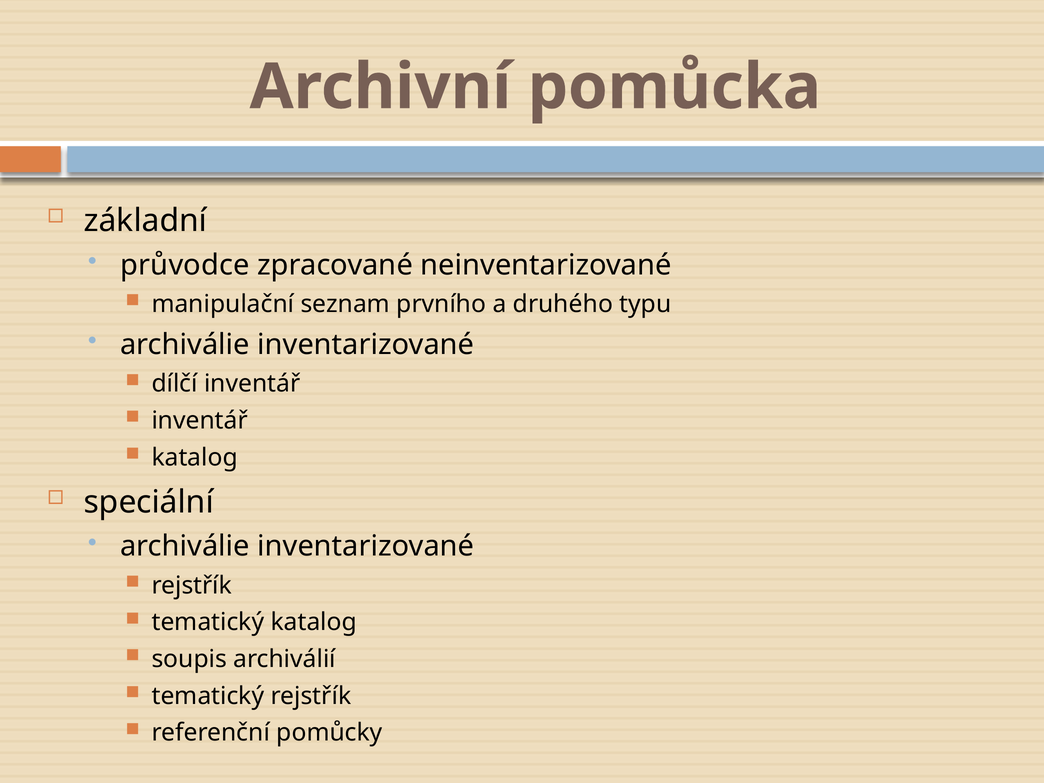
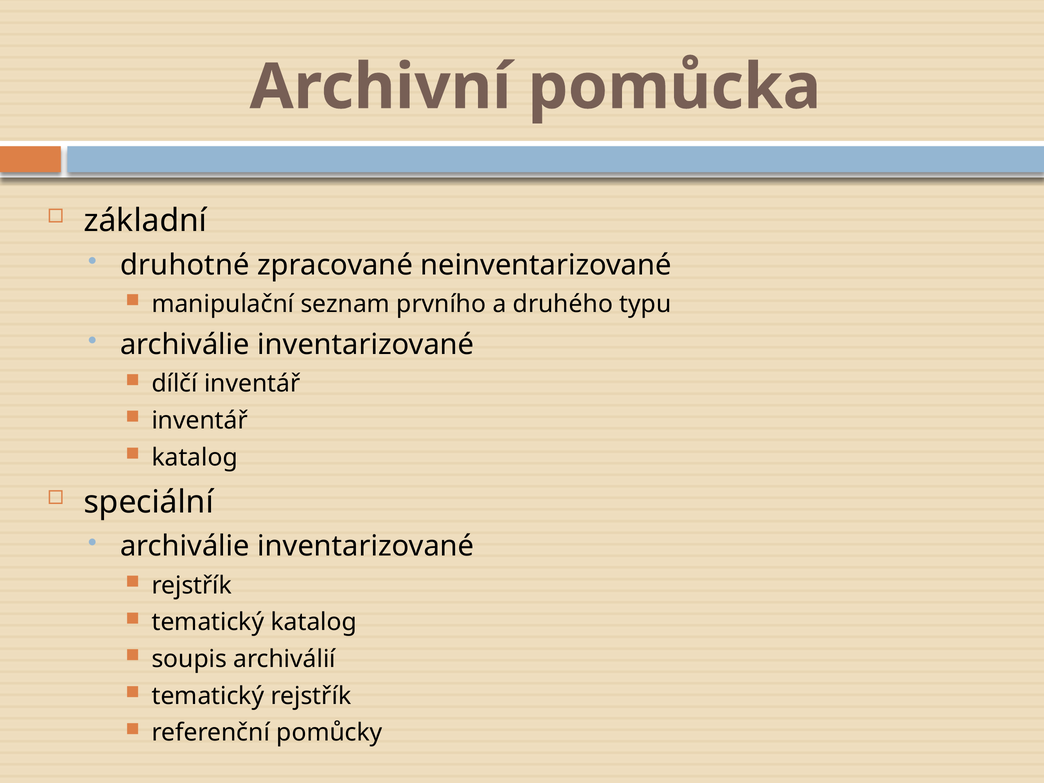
průvodce: průvodce -> druhotné (185, 265)
